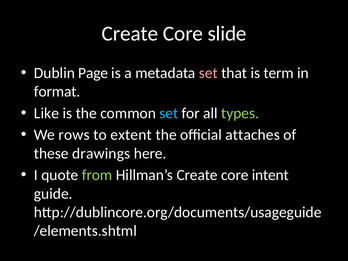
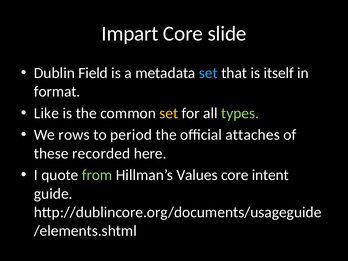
Create: Create -> Impart (130, 34)
Page: Page -> Field (93, 73)
set colour: pink -> light blue (208, 73)
term: term -> itself (279, 73)
set colour: light blue -> yellow (169, 113)
extent: extent -> period (131, 135)
drawings: drawings -> recorded (101, 153)
Hillman’s Create: Create -> Values (197, 175)
